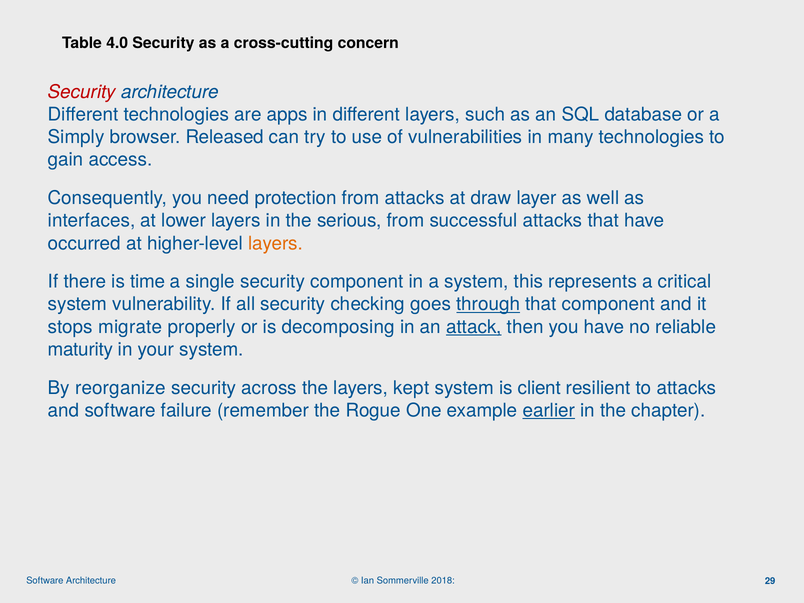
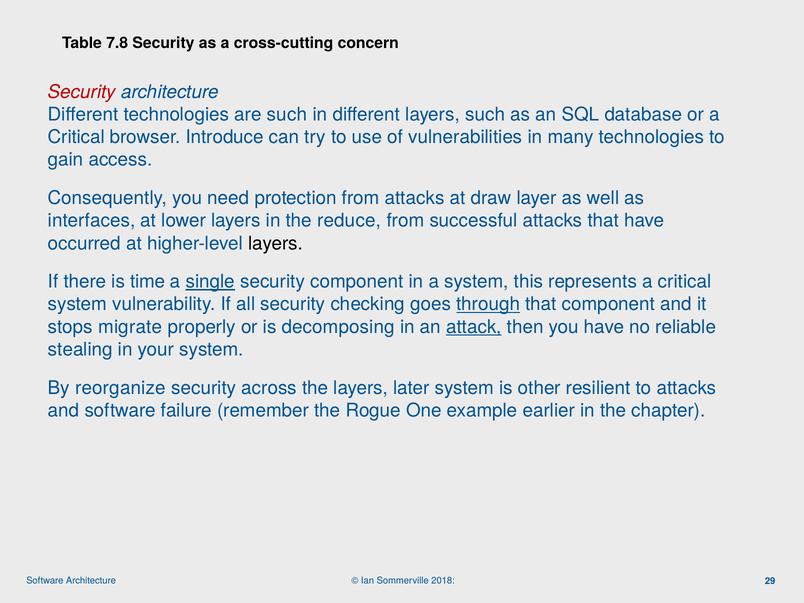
4.0: 4.0 -> 7.8 (117, 43)
are apps: apps -> such (287, 115)
Simply: Simply -> Critical (76, 137)
Released: Released -> Introduce (225, 137)
serious: serious -> reduce (349, 221)
layers colour: orange -> black (276, 243)
single underline: none -> present (210, 282)
maturity: maturity -> stealing (80, 349)
kept: kept -> later (411, 388)
client: client -> other (539, 388)
earlier underline: present -> none (549, 410)
